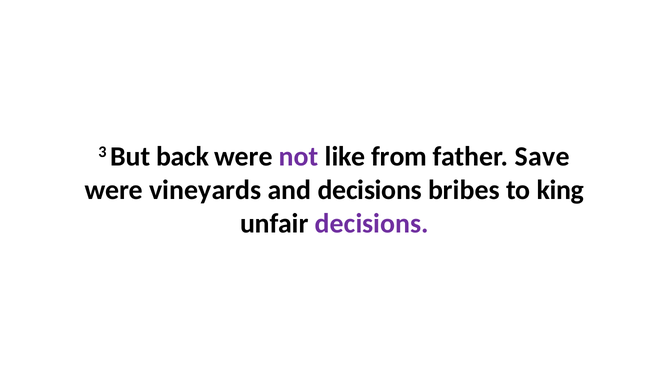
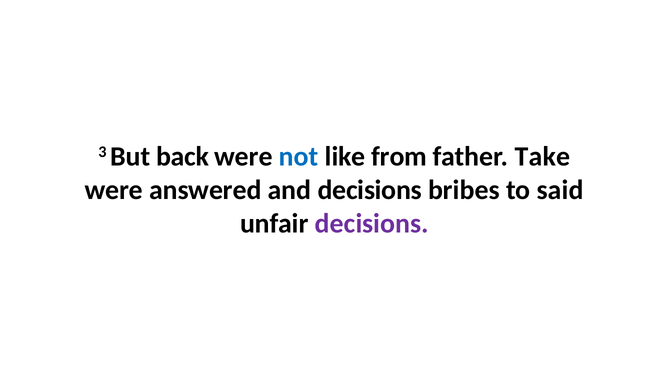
not colour: purple -> blue (299, 157)
Save: Save -> Take (542, 157)
vineyards: vineyards -> answered (205, 190)
king: king -> said (560, 190)
